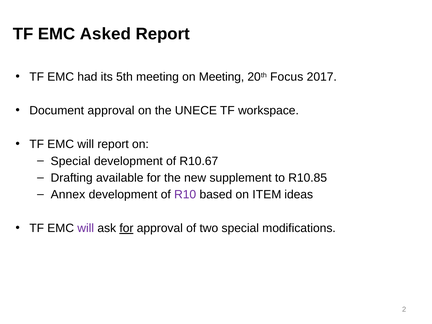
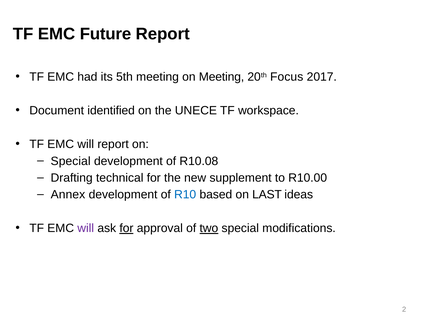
Asked: Asked -> Future (105, 34)
Document approval: approval -> identified (111, 111)
R10.67: R10.67 -> R10.08 (199, 161)
available: available -> technical (120, 178)
R10.85: R10.85 -> R10.00 (308, 178)
R10 colour: purple -> blue (185, 195)
ITEM: ITEM -> LAST (267, 195)
two underline: none -> present (209, 228)
